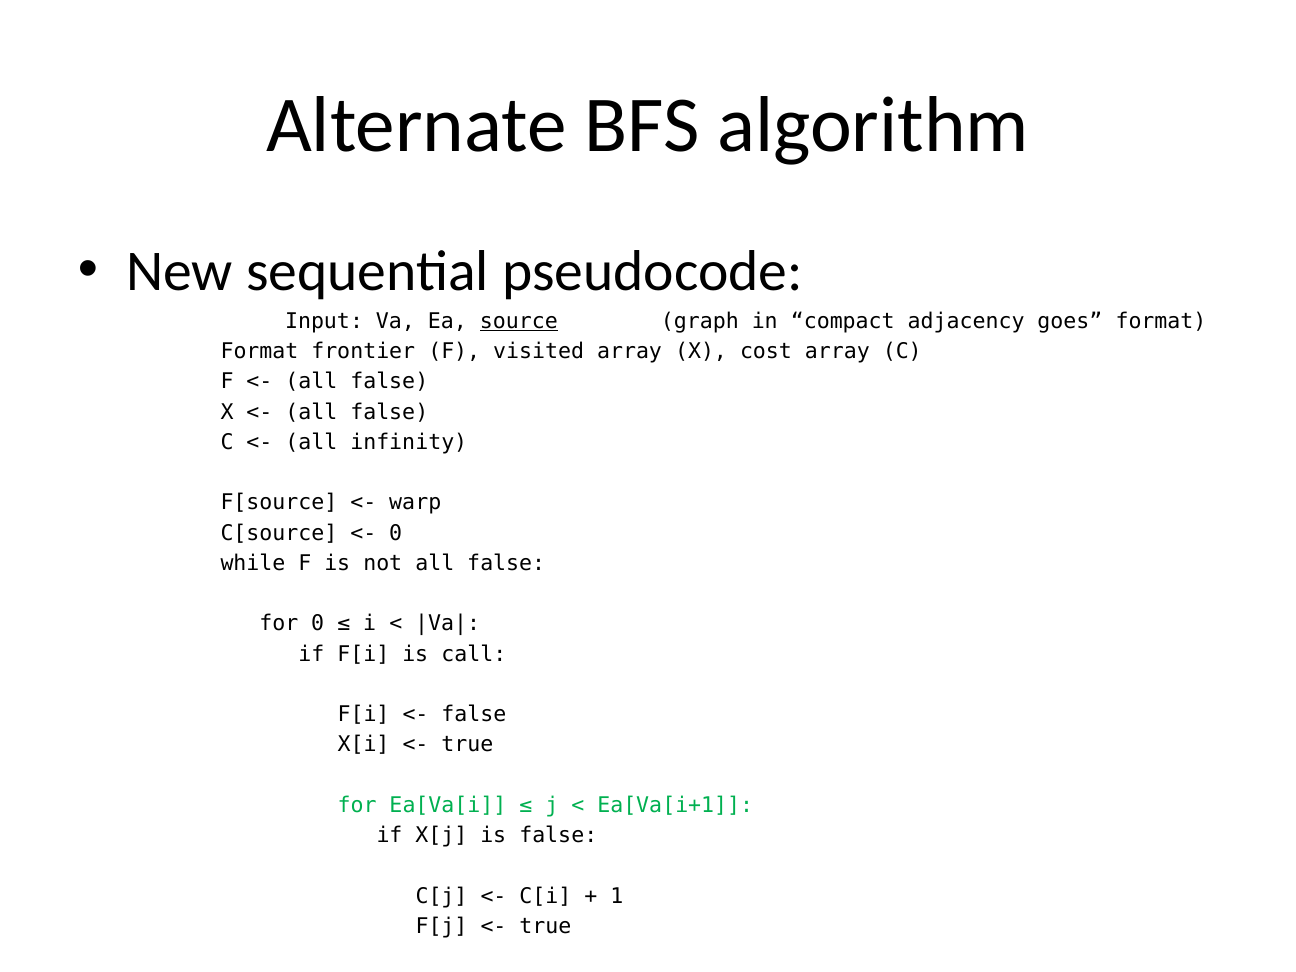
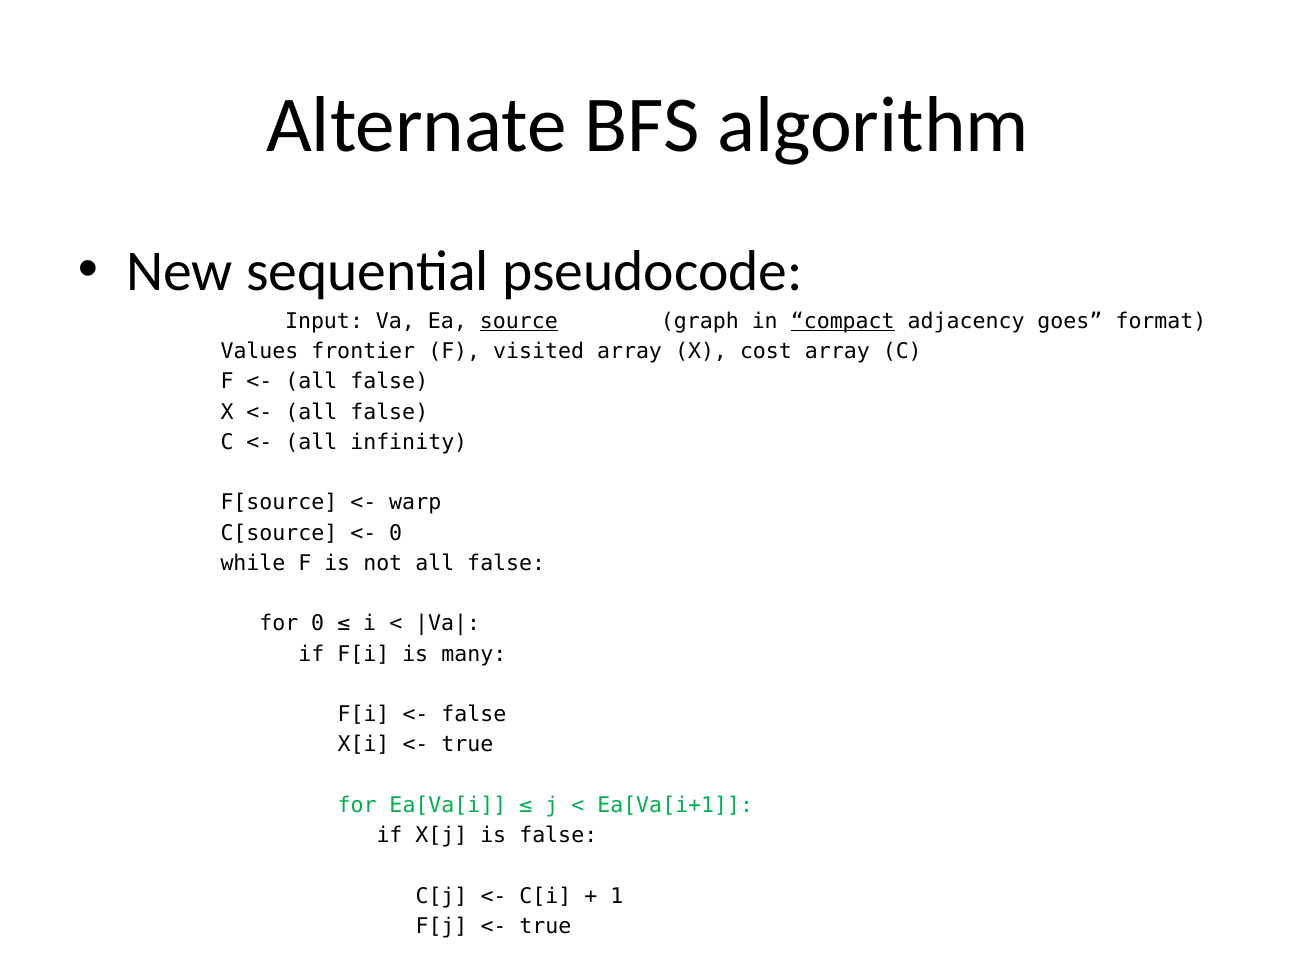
compact underline: none -> present (843, 321)
Format: Format -> Values (259, 352)
call: call -> many (474, 654)
